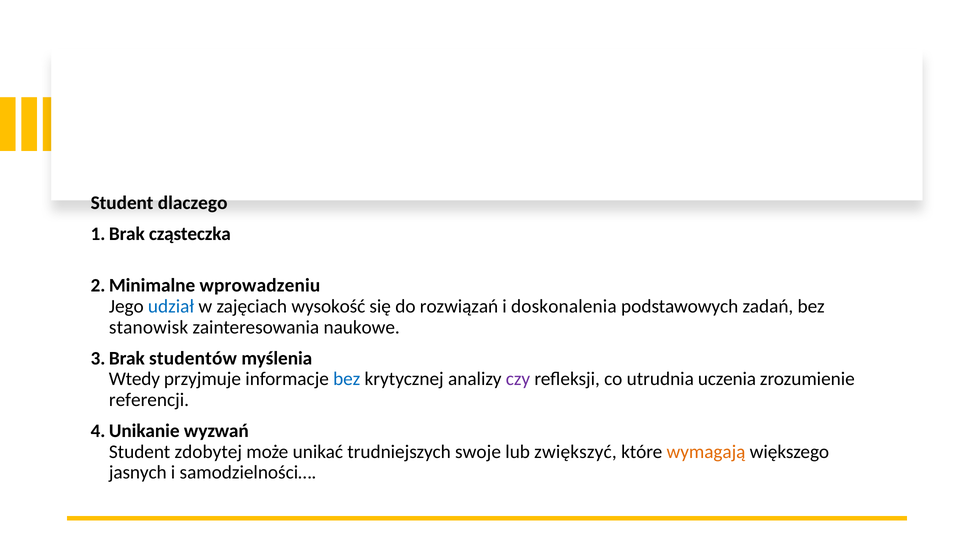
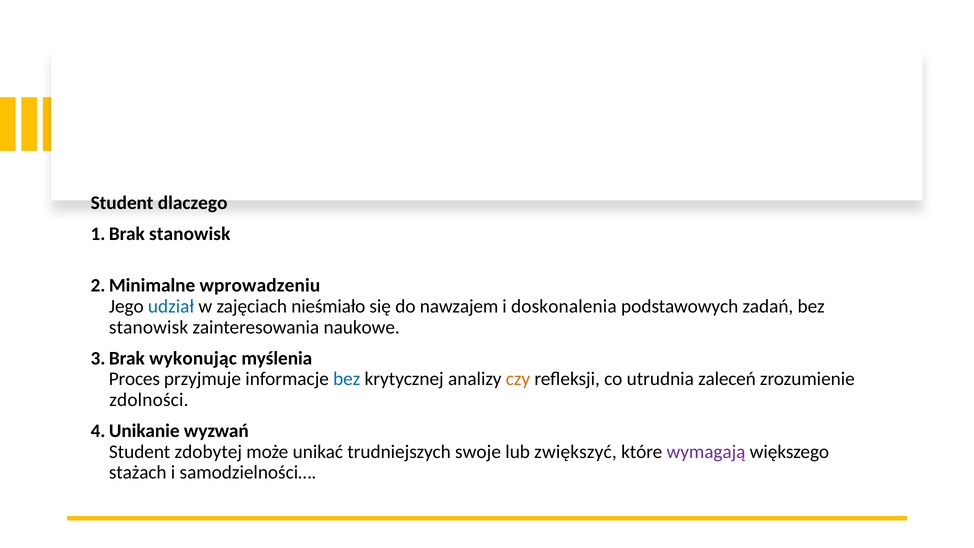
cząsteczka: cząsteczka -> stanowisk (190, 234)
wysokość: wysokość -> nieśmiało (328, 306)
rozwiązań: rozwiązań -> nawzajem (459, 306)
studentów: studentów -> wykonując (193, 358)
Wtedy: Wtedy -> Proces (134, 379)
czy colour: purple -> orange (518, 379)
uczenia: uczenia -> zaleceń (727, 379)
referencji: referencji -> zdolności (149, 400)
wymagają colour: orange -> purple (706, 452)
jasnych: jasnych -> stażach (138, 472)
